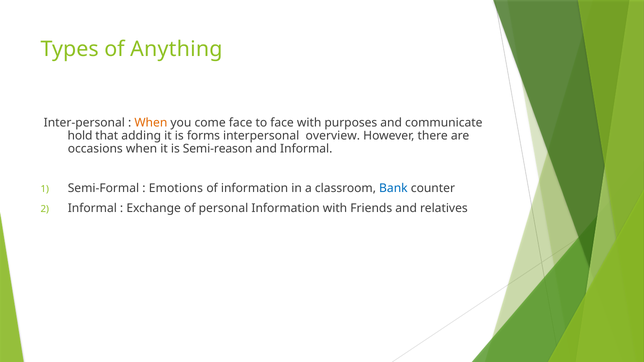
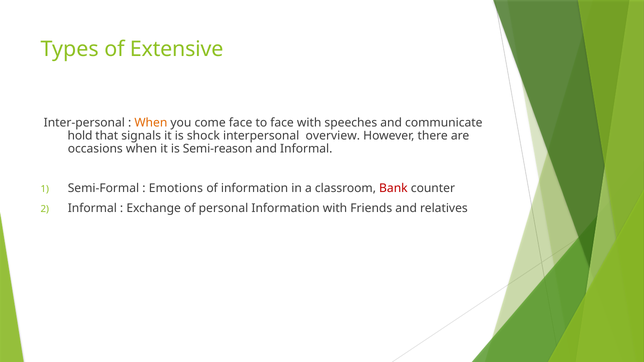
Anything: Anything -> Extensive (177, 49)
purposes: purposes -> speeches (351, 123)
adding: adding -> signals (141, 136)
forms: forms -> shock (203, 136)
Bank colour: blue -> red (393, 189)
